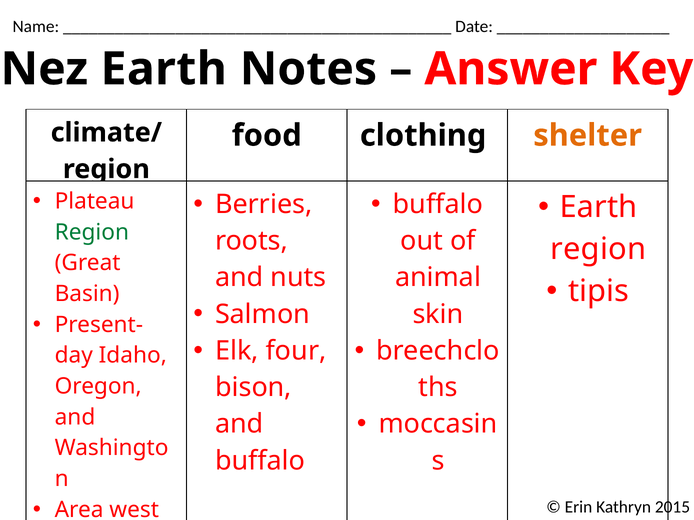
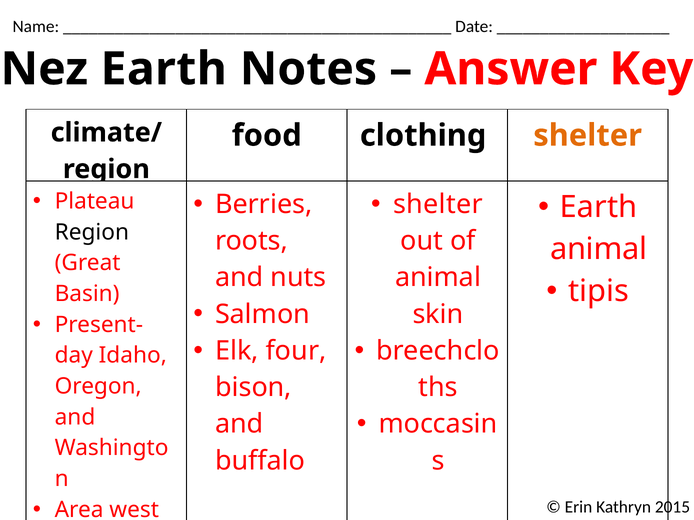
buffalo: buffalo -> shelter (438, 204)
Region colour: green -> black (92, 232)
region: region -> animal (599, 249)
